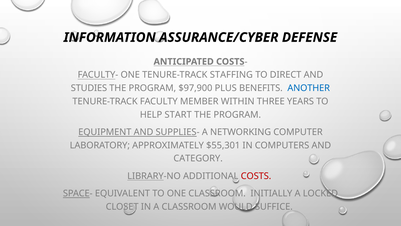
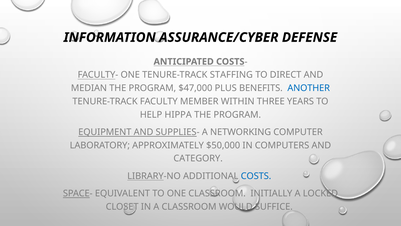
STUDIES: STUDIES -> MEDIAN (89, 88)
$97,900: $97,900 -> $47,000 (195, 88)
START: START -> HIPPA (178, 114)
$55,301: $55,301 -> $50,000 (223, 145)
COSTS colour: red -> blue (256, 176)
